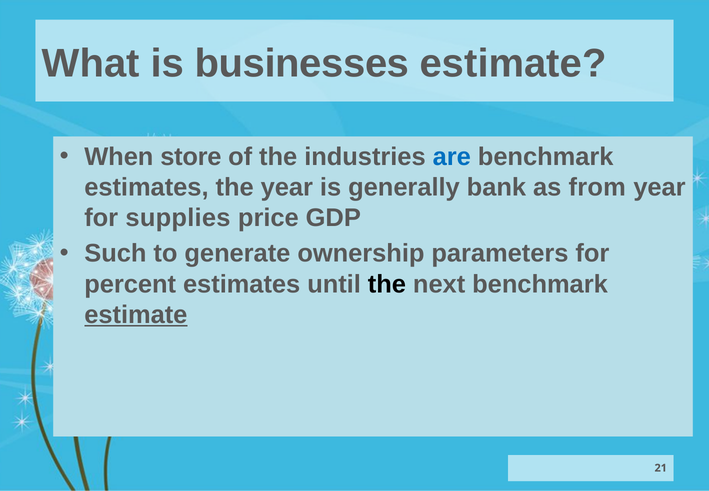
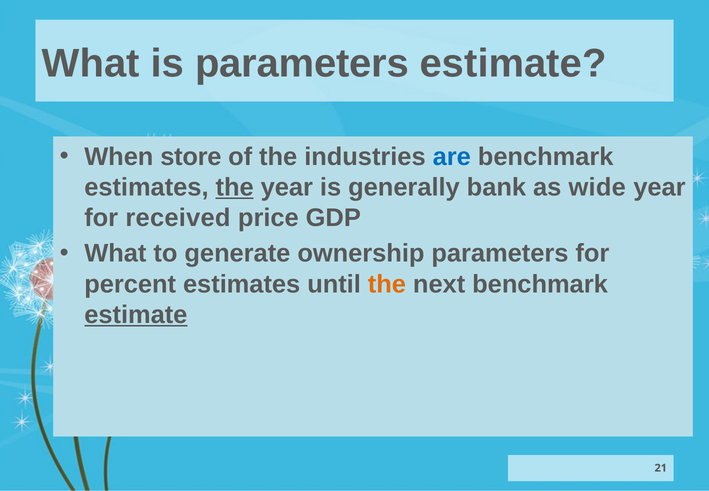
is businesses: businesses -> parameters (302, 63)
the underline: none -> present (235, 187)
from: from -> wide (597, 187)
supplies: supplies -> received (178, 218)
Such: Such -> What (115, 254)
the colour: black -> orange (387, 284)
